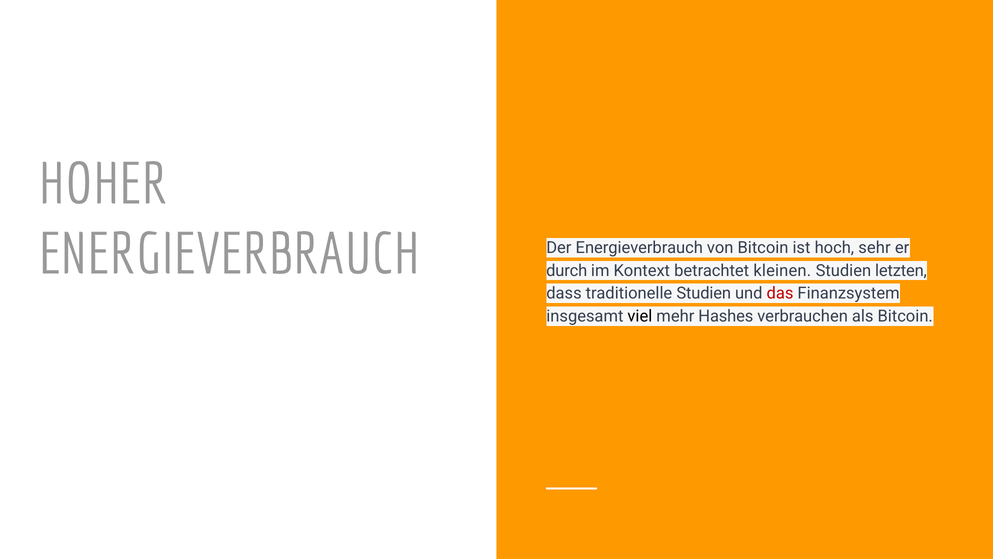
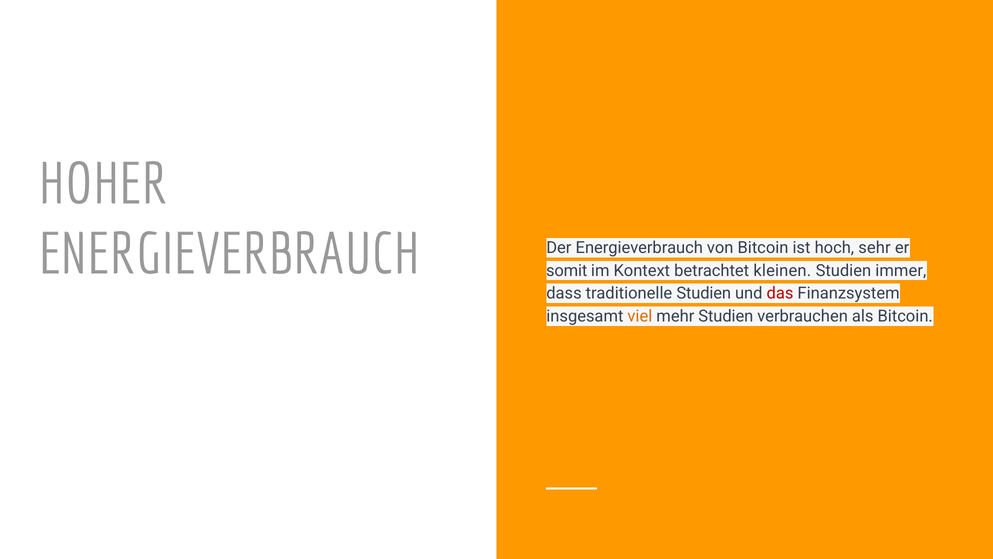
durch: durch -> somit (567, 270)
letzten: letzten -> immer (901, 270)
viel colour: black -> orange (640, 316)
mehr Hashes: Hashes -> Studien (726, 316)
